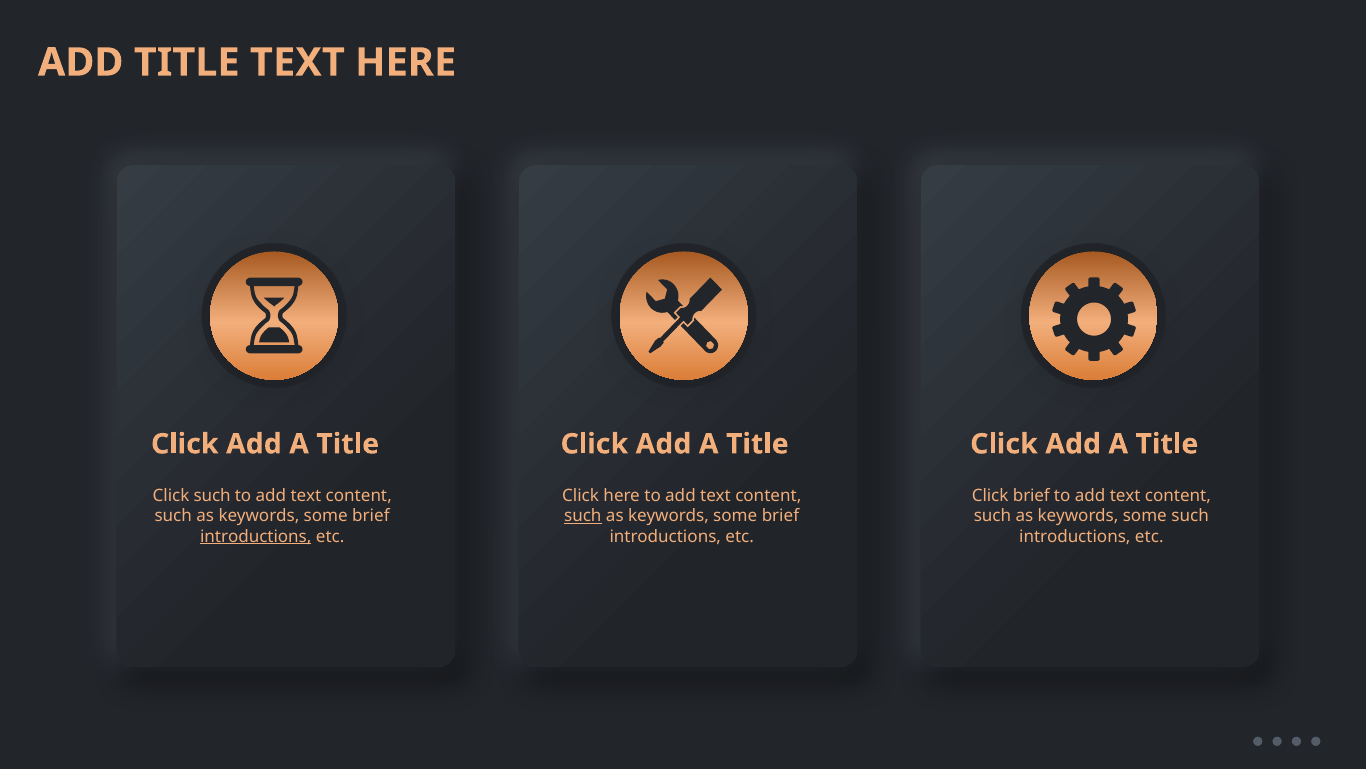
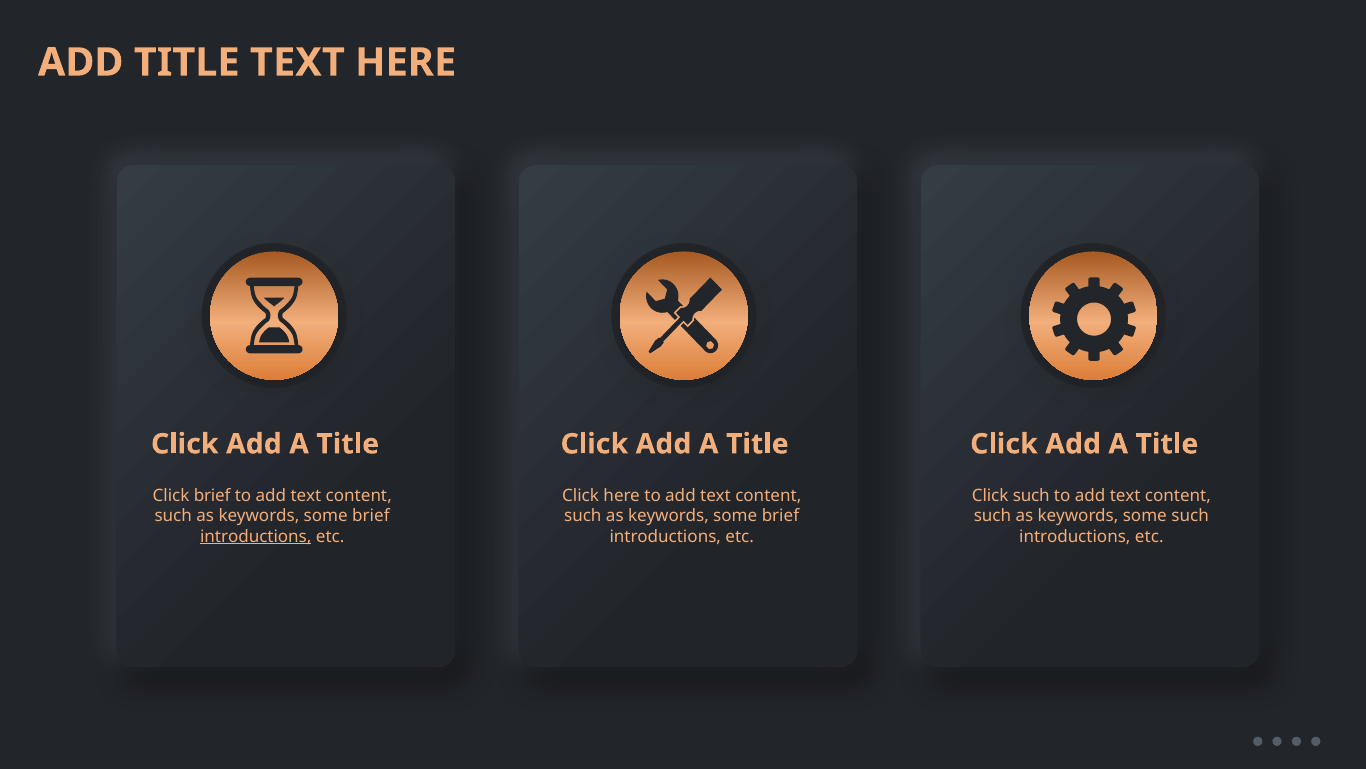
Click such: such -> brief (212, 495)
Click brief: brief -> such (1031, 495)
such underline: present -> none (583, 515)
